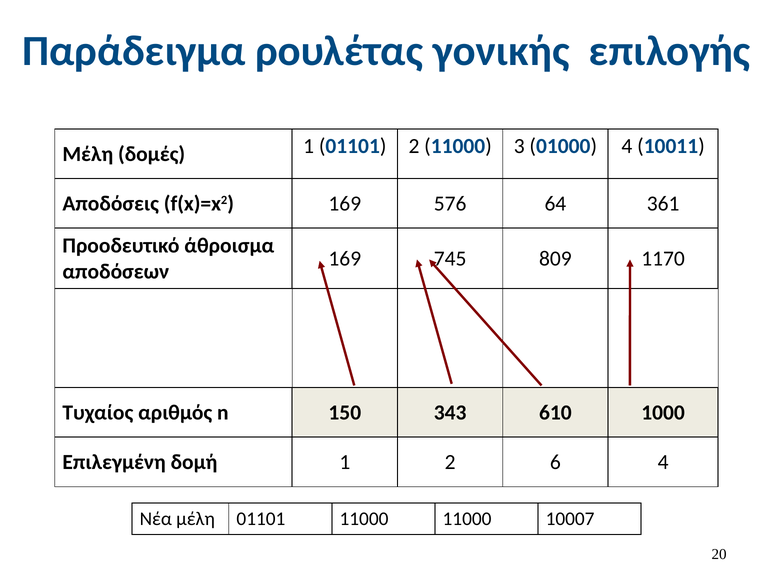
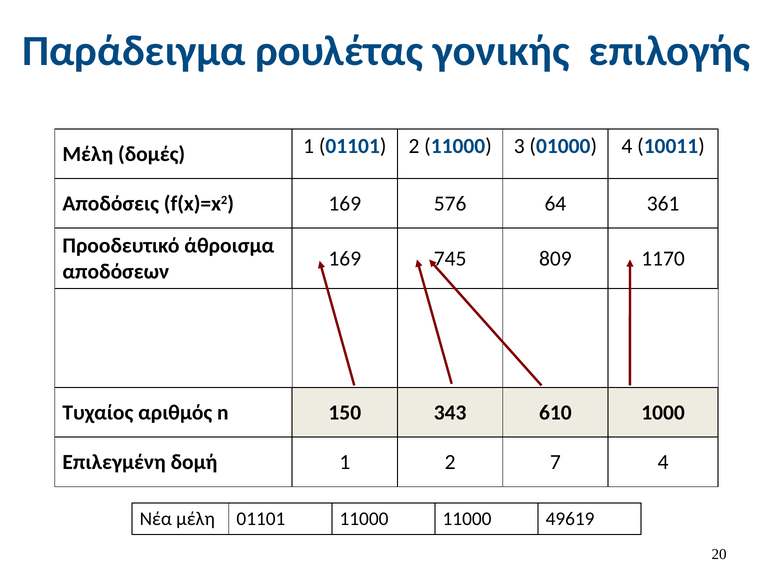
6: 6 -> 7 (555, 462)
10007: 10007 -> 49619 (570, 519)
